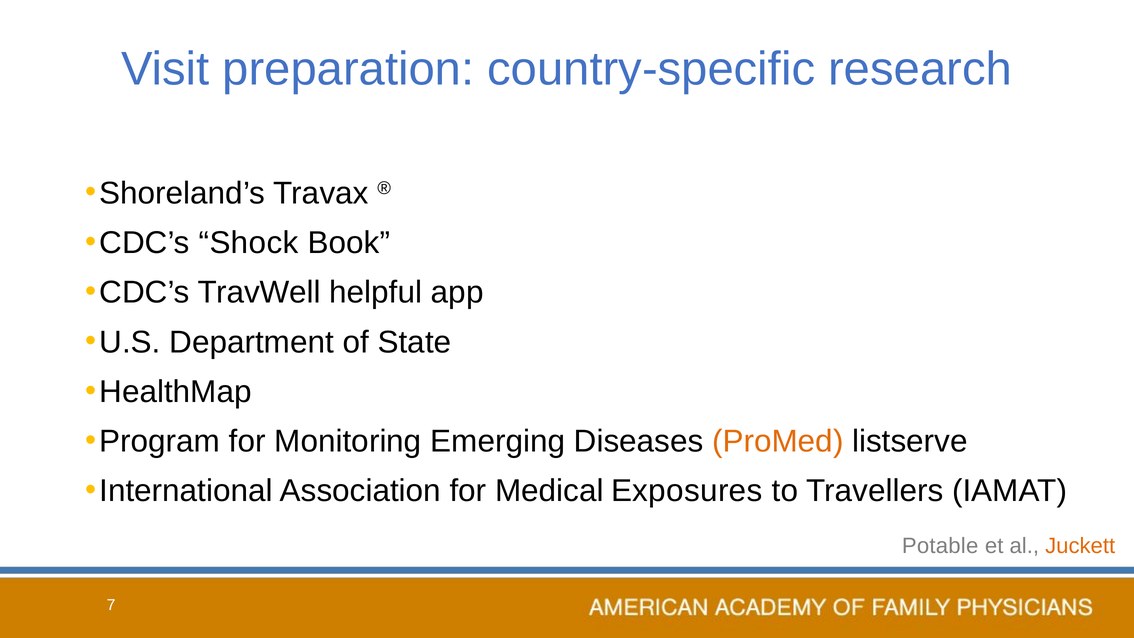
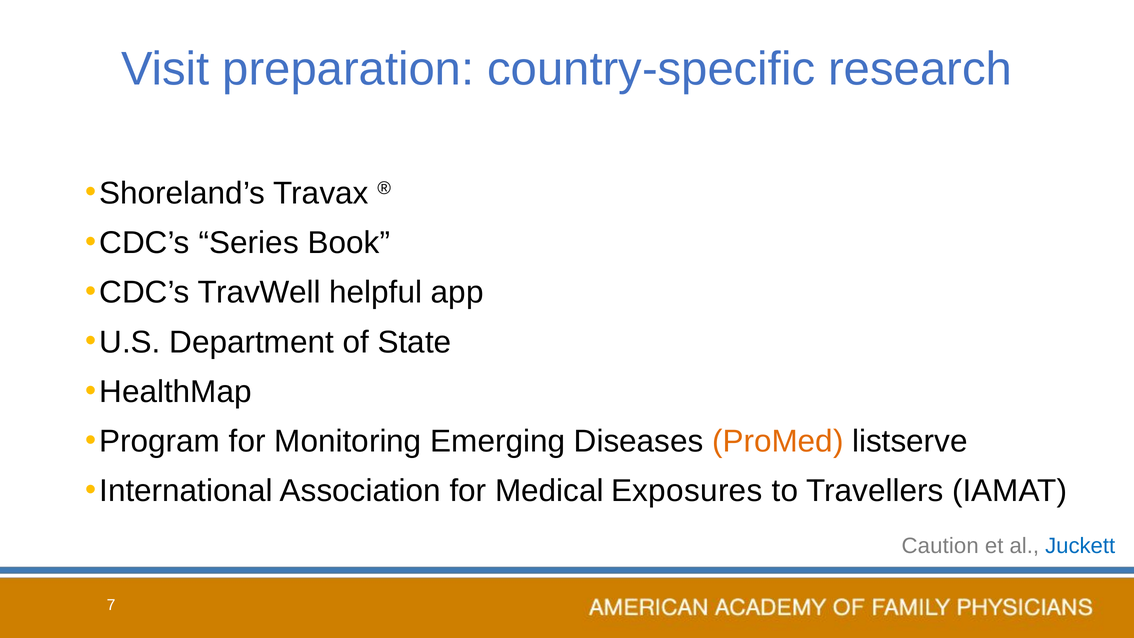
Shock: Shock -> Series (249, 243)
Potable: Potable -> Caution (940, 546)
Juckett colour: orange -> blue (1080, 546)
